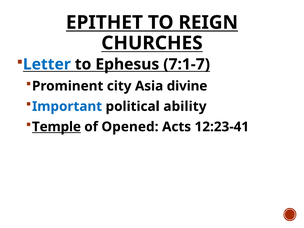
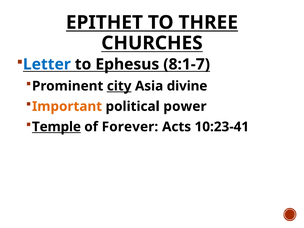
REIGN: REIGN -> THREE (208, 22)
7:1-7: 7:1-7 -> 8:1-7 (187, 64)
city underline: none -> present (119, 86)
Important colour: blue -> orange (67, 106)
ability: ability -> power (185, 106)
Opened: Opened -> Forever (130, 127)
12:23-41: 12:23-41 -> 10:23-41 (222, 127)
